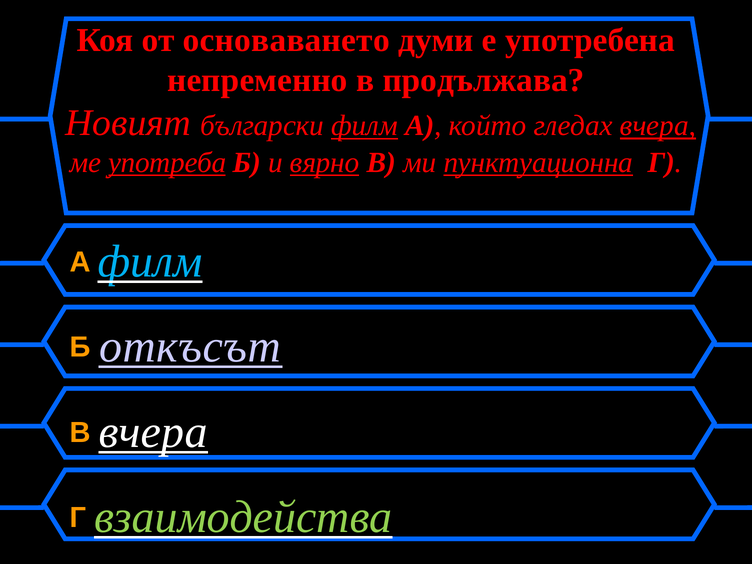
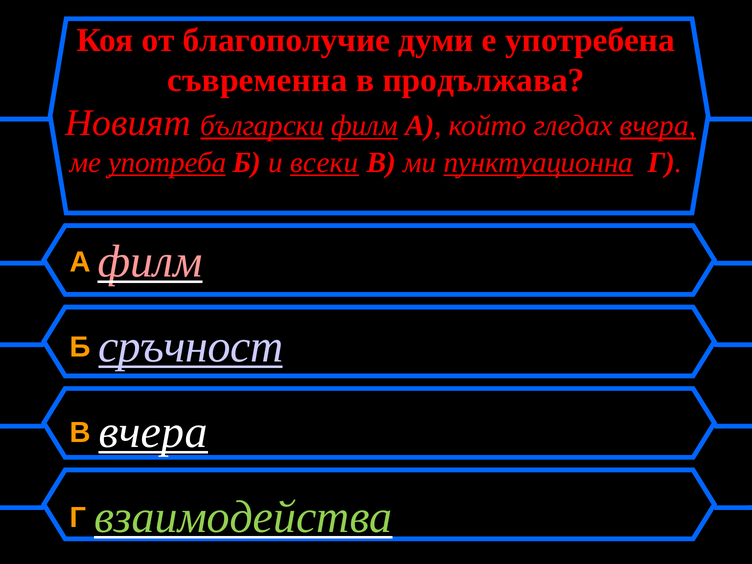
основаването: основаването -> благополучие (286, 40)
непременно: непременно -> съвременна (257, 80)
български underline: none -> present (262, 126)
вярно: вярно -> всеки (325, 163)
филм colour: light blue -> pink (150, 261)
откъсът: откъсът -> сръчност (191, 347)
